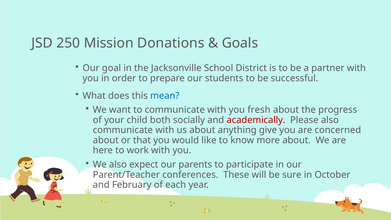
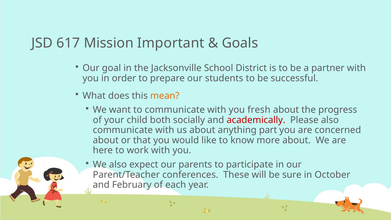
250: 250 -> 617 (68, 43)
Donations: Donations -> Important (171, 43)
mean colour: blue -> orange (165, 96)
give: give -> part (268, 130)
